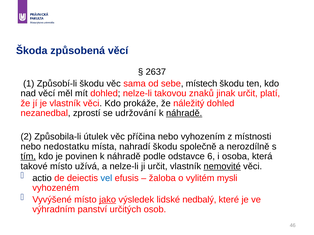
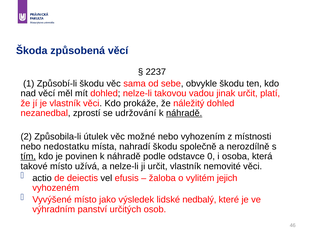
2637: 2637 -> 2237 (156, 72)
místech: místech -> obvykle (202, 84)
znaků: znaků -> vadou (201, 94)
příčina: příčina -> možné (141, 137)
6: 6 -> 0 (211, 157)
nemovité underline: present -> none (222, 167)
vel colour: blue -> black (106, 178)
mysli: mysli -> jejich (227, 178)
jako underline: present -> none (108, 200)
